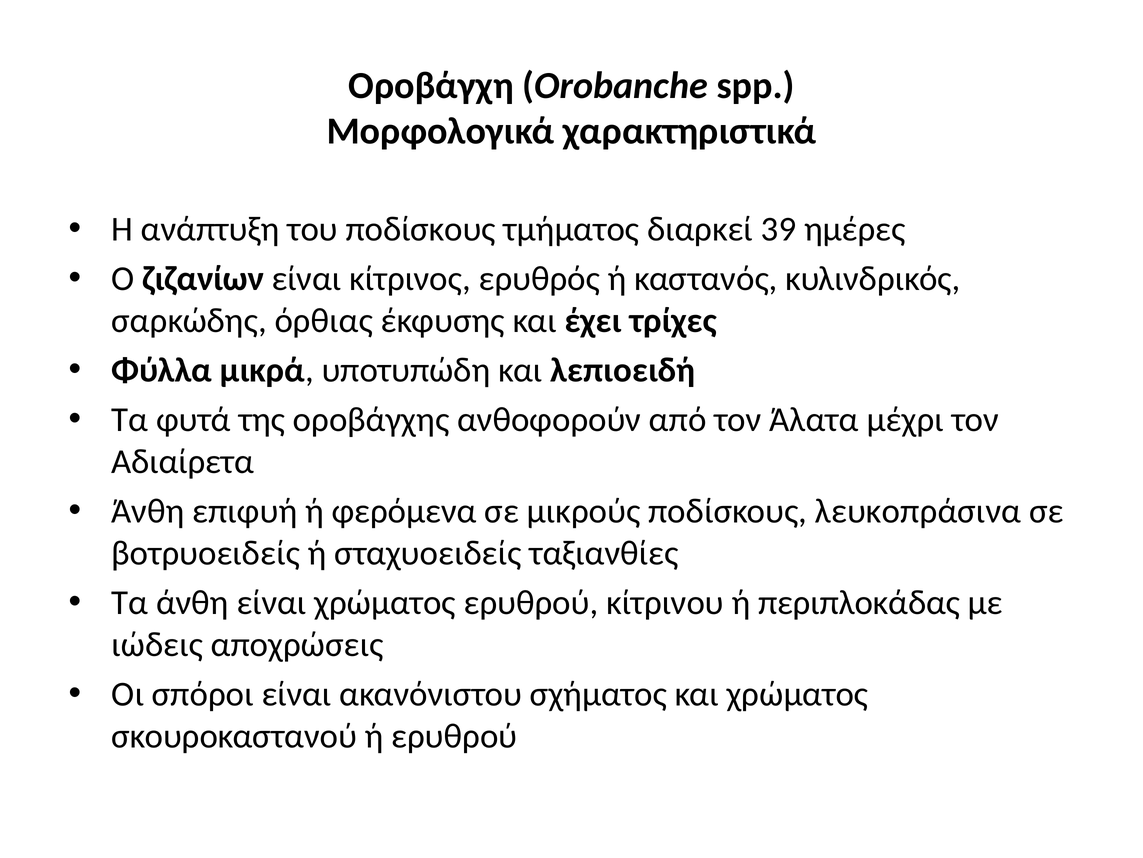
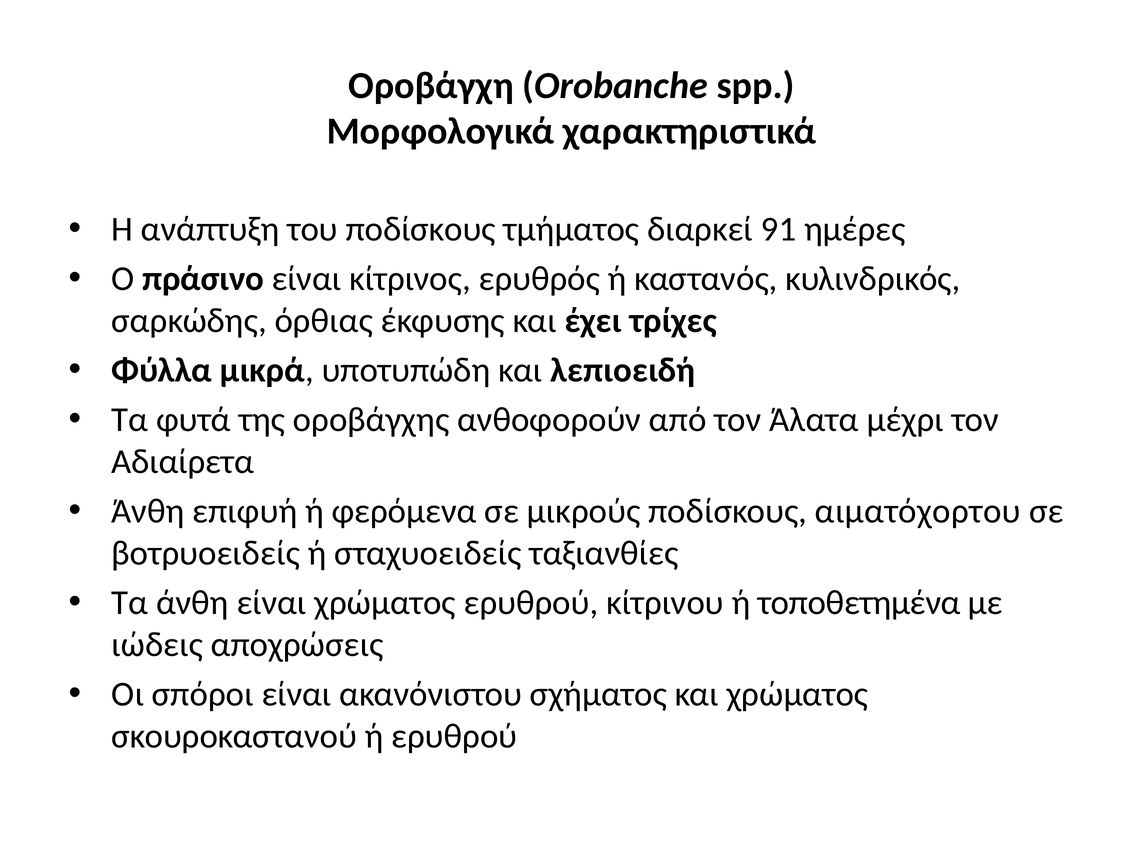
39: 39 -> 91 (779, 229)
ζιζανίων: ζιζανίων -> πράσινο (203, 279)
λευκοπράσινα: λευκοπράσινα -> αιματόχορτου (918, 511)
περιπλοκάδας: περιπλοκάδας -> τοποθετημένα (859, 602)
